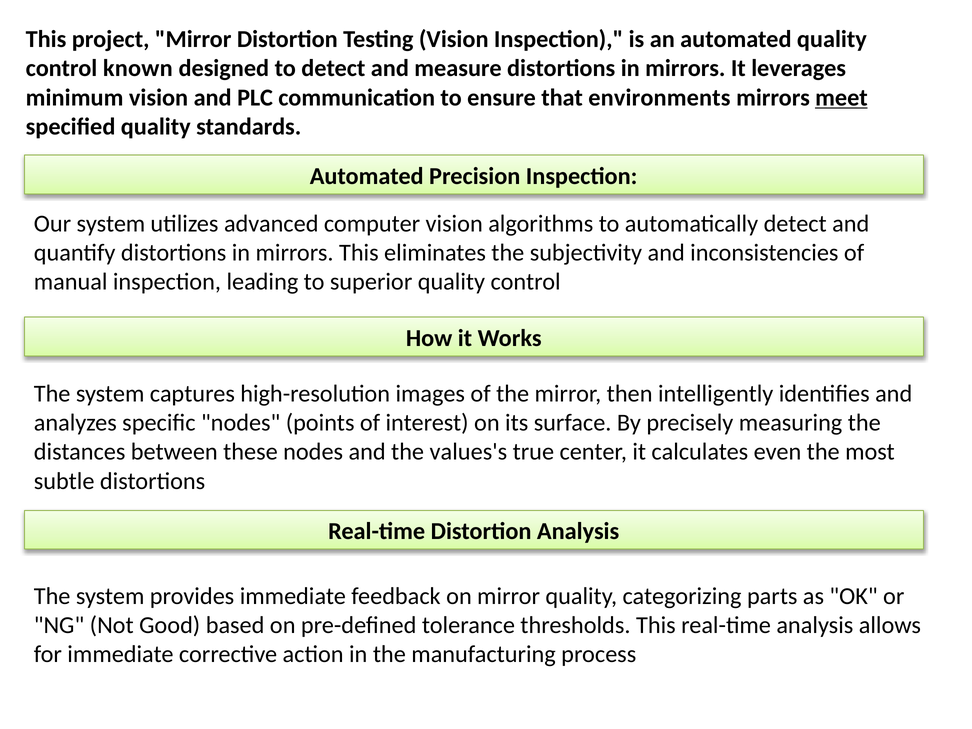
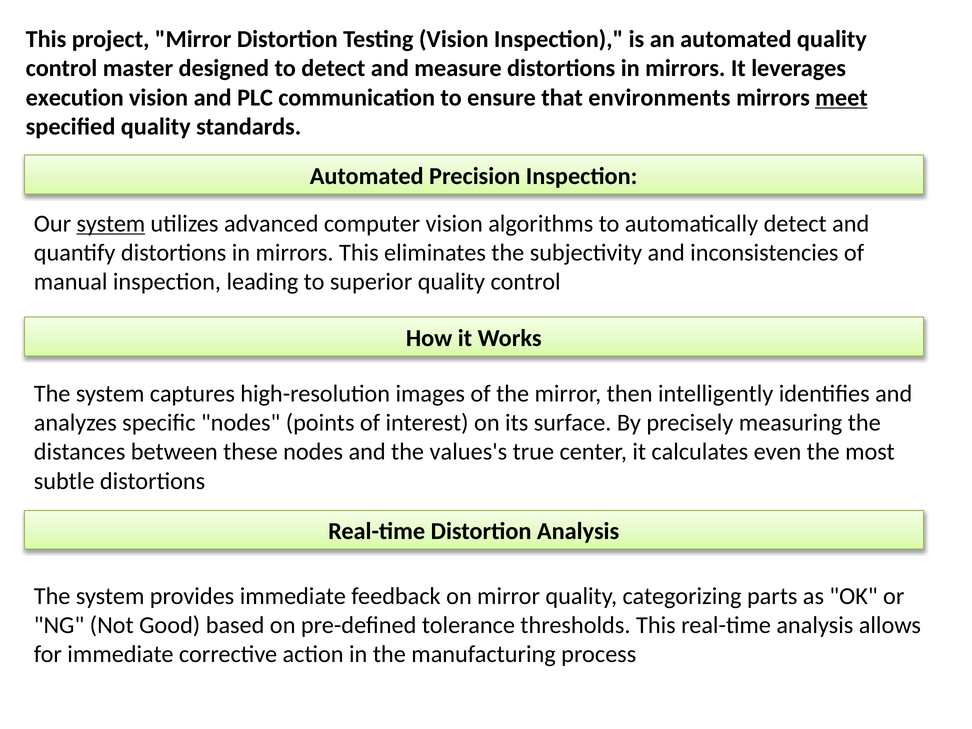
known: known -> master (138, 68)
minimum: minimum -> execution (75, 98)
system underline: none -> present (111, 224)
